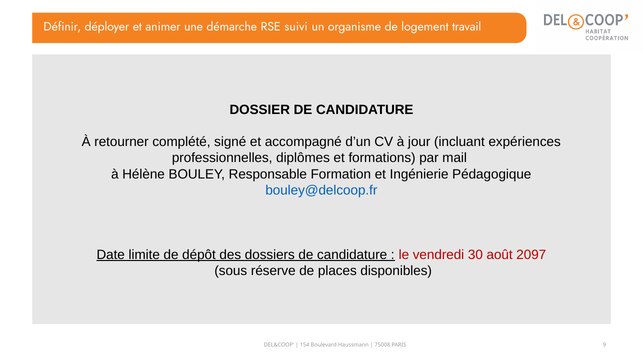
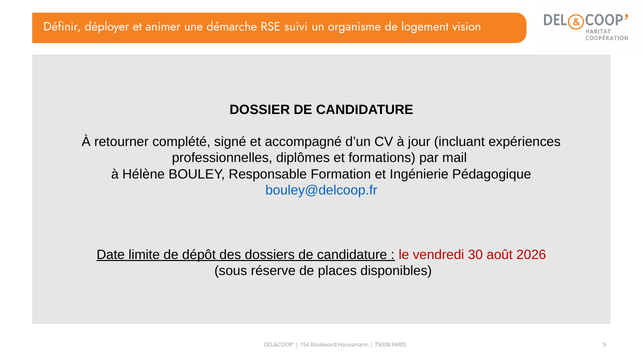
travail: travail -> vision (467, 27)
2097: 2097 -> 2026 (531, 254)
